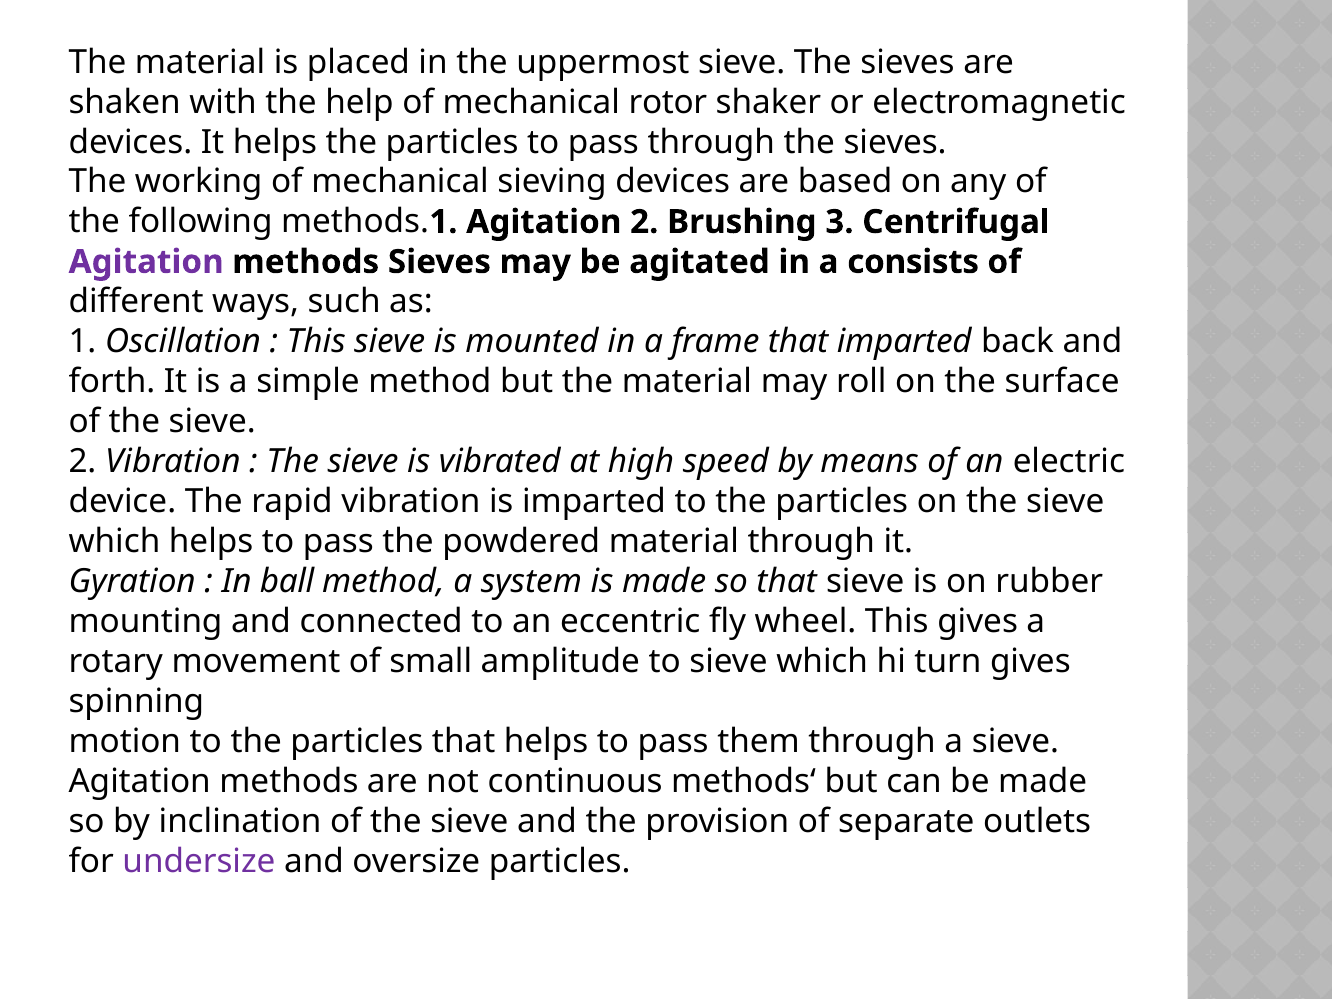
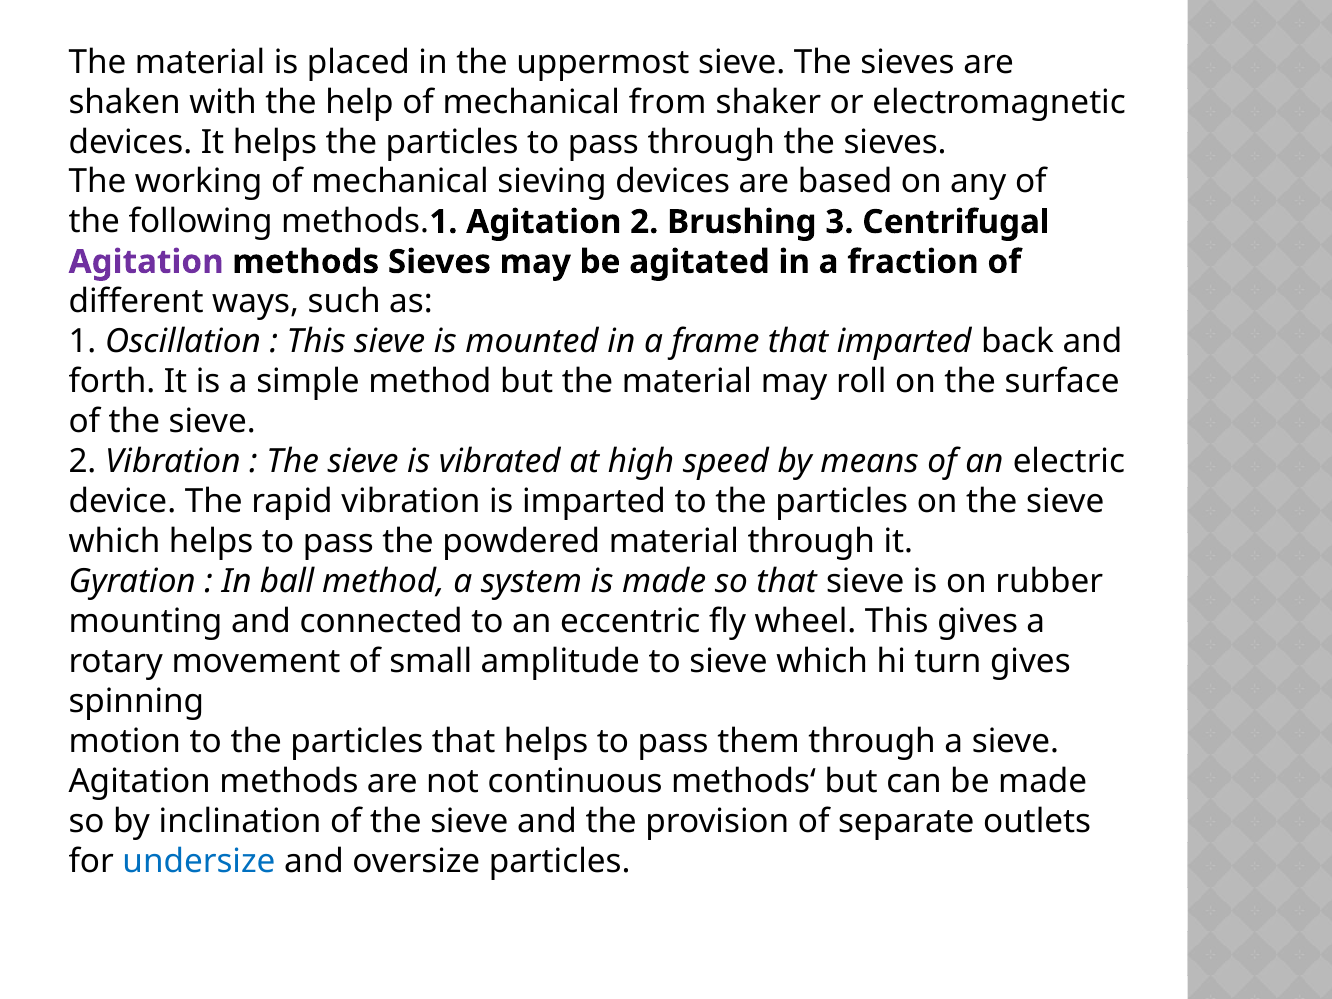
rotor: rotor -> from (668, 102)
consists: consists -> fraction (913, 262)
undersize colour: purple -> blue (199, 861)
